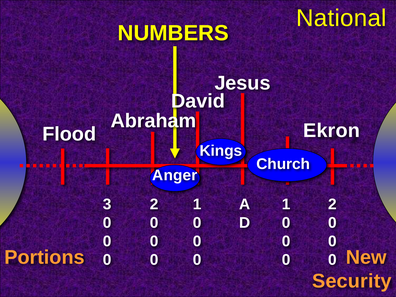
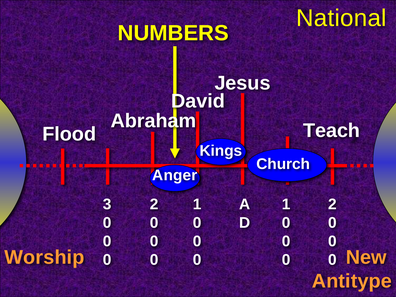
Ekron: Ekron -> Teach (332, 131)
Portions: Portions -> Worship (44, 257)
Security: Security -> Antitype (352, 281)
